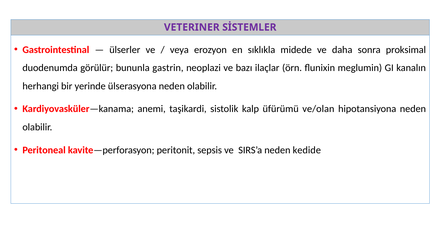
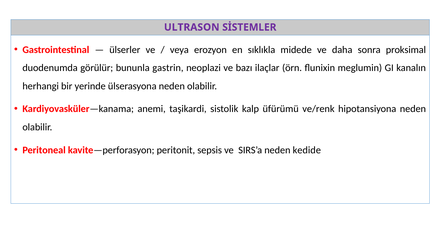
VETERINER: VETERINER -> ULTRASON (192, 27)
ve/olan: ve/olan -> ve/renk (318, 109)
